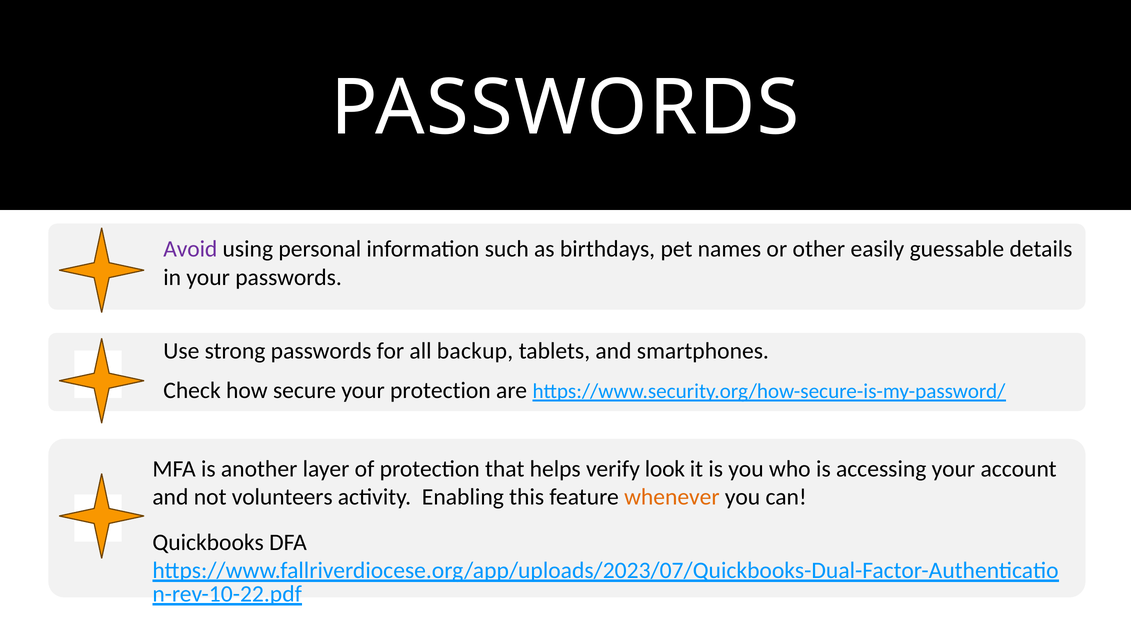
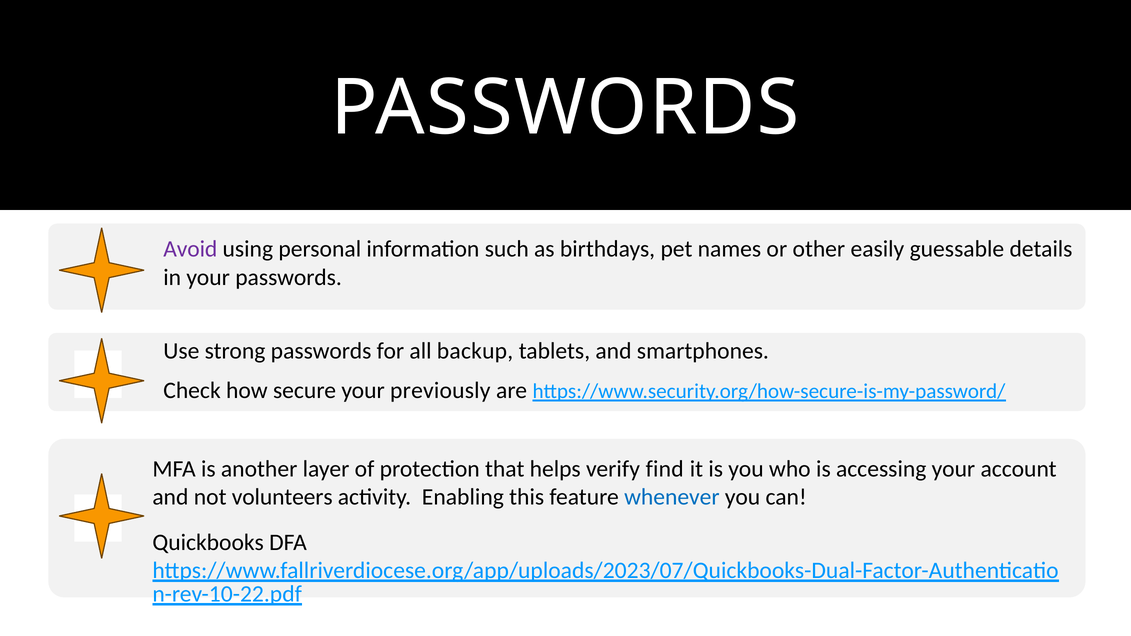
your protection: protection -> previously (440, 391)
look: look -> find (665, 469)
whenever colour: orange -> blue (672, 497)
